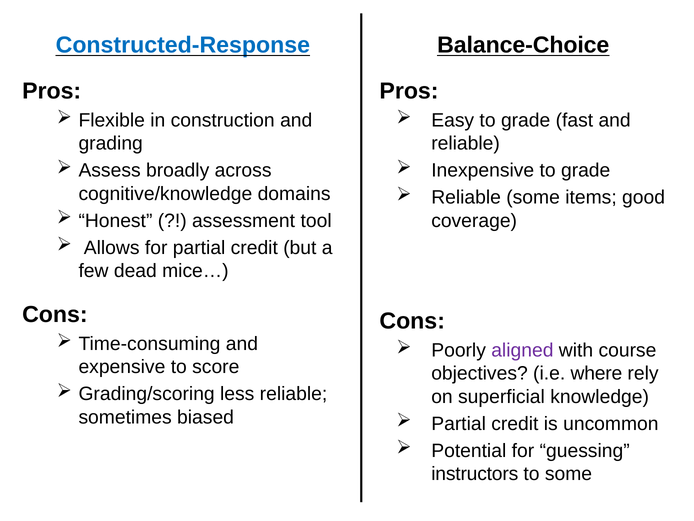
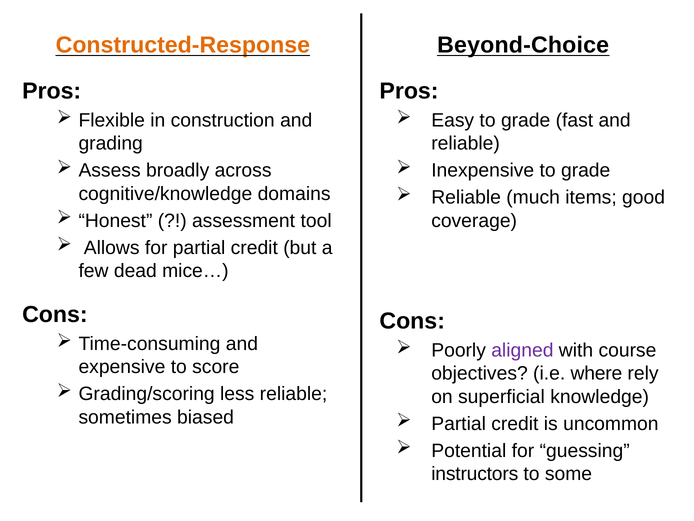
Constructed-Response colour: blue -> orange (183, 45)
Balance-Choice: Balance-Choice -> Beyond-Choice (523, 45)
Reliable some: some -> much (533, 197)
